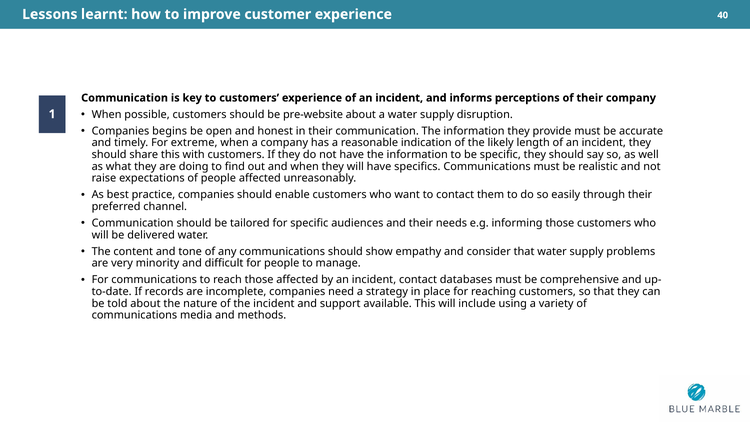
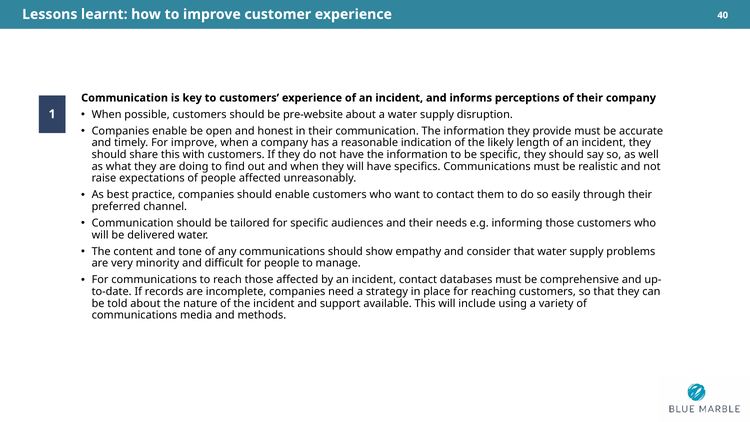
Companies begins: begins -> enable (170, 131)
For extreme: extreme -> improve (194, 143)
